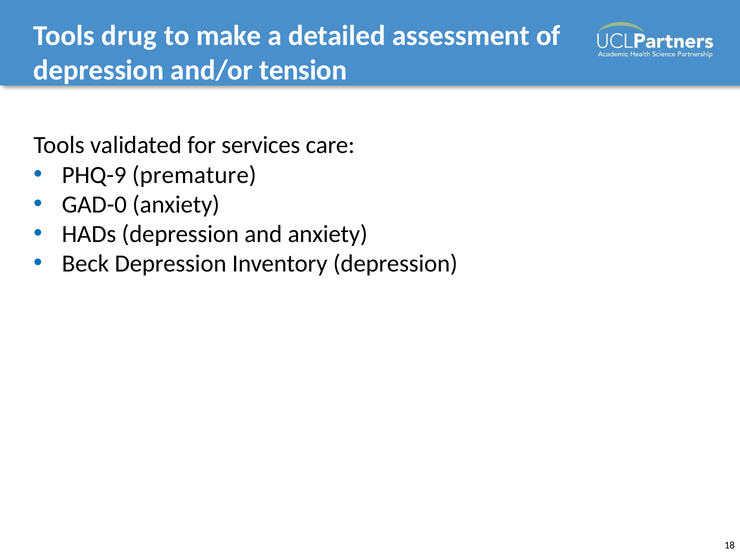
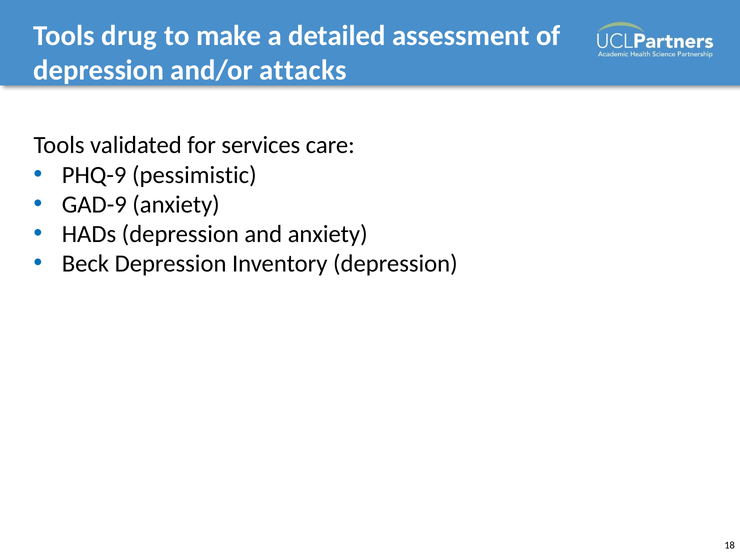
tension: tension -> attacks (303, 70)
premature: premature -> pessimistic (194, 175)
GAD-0: GAD-0 -> GAD-9 (94, 205)
